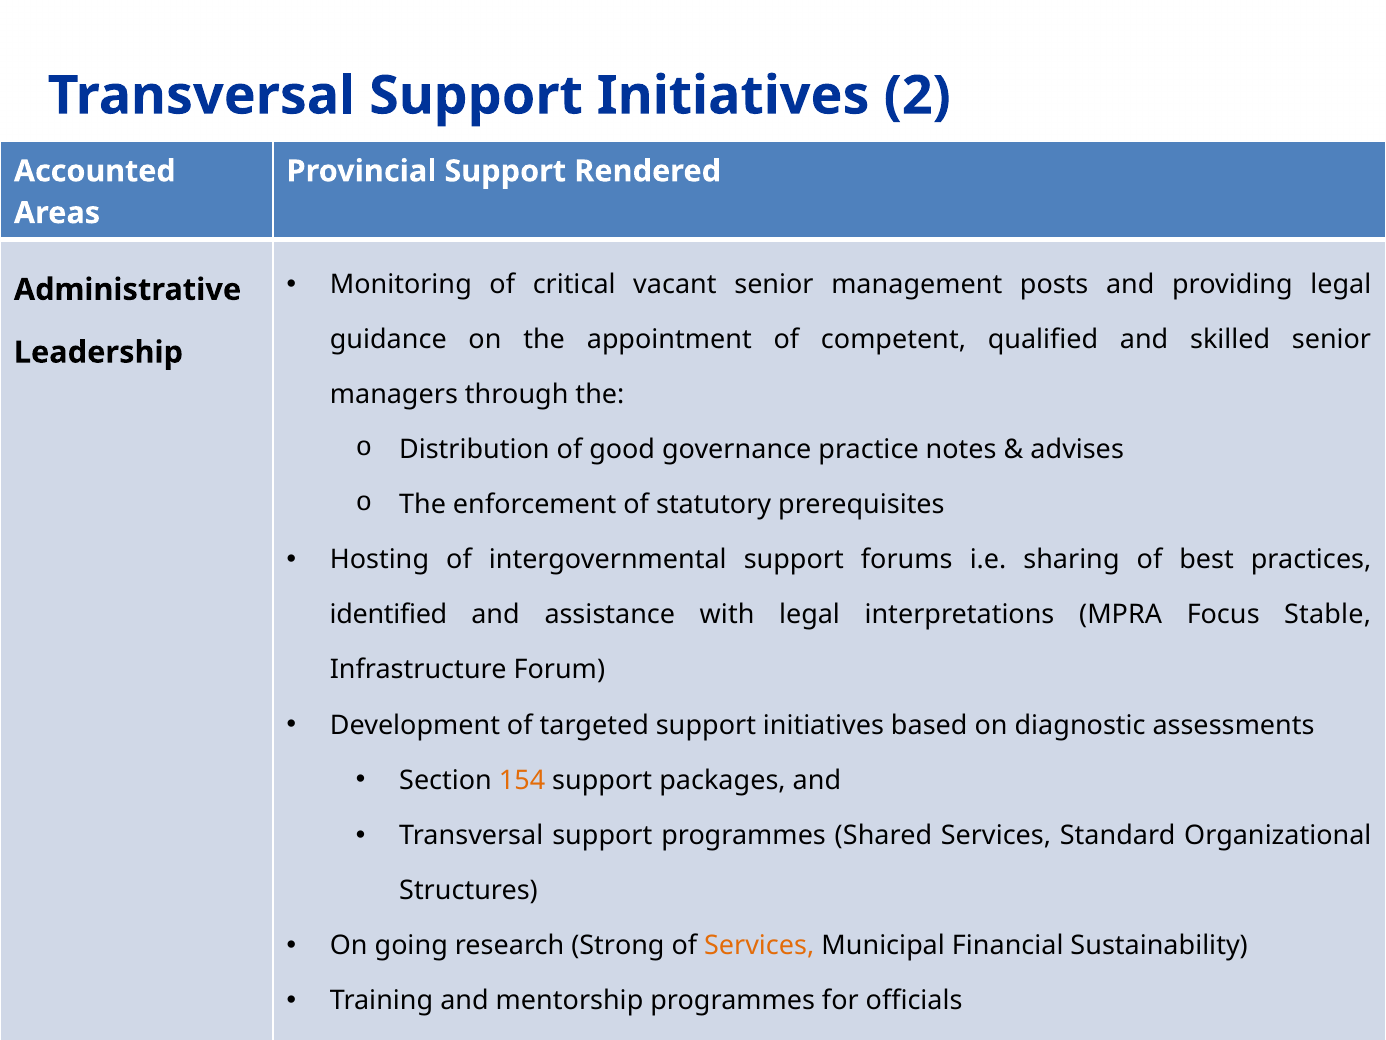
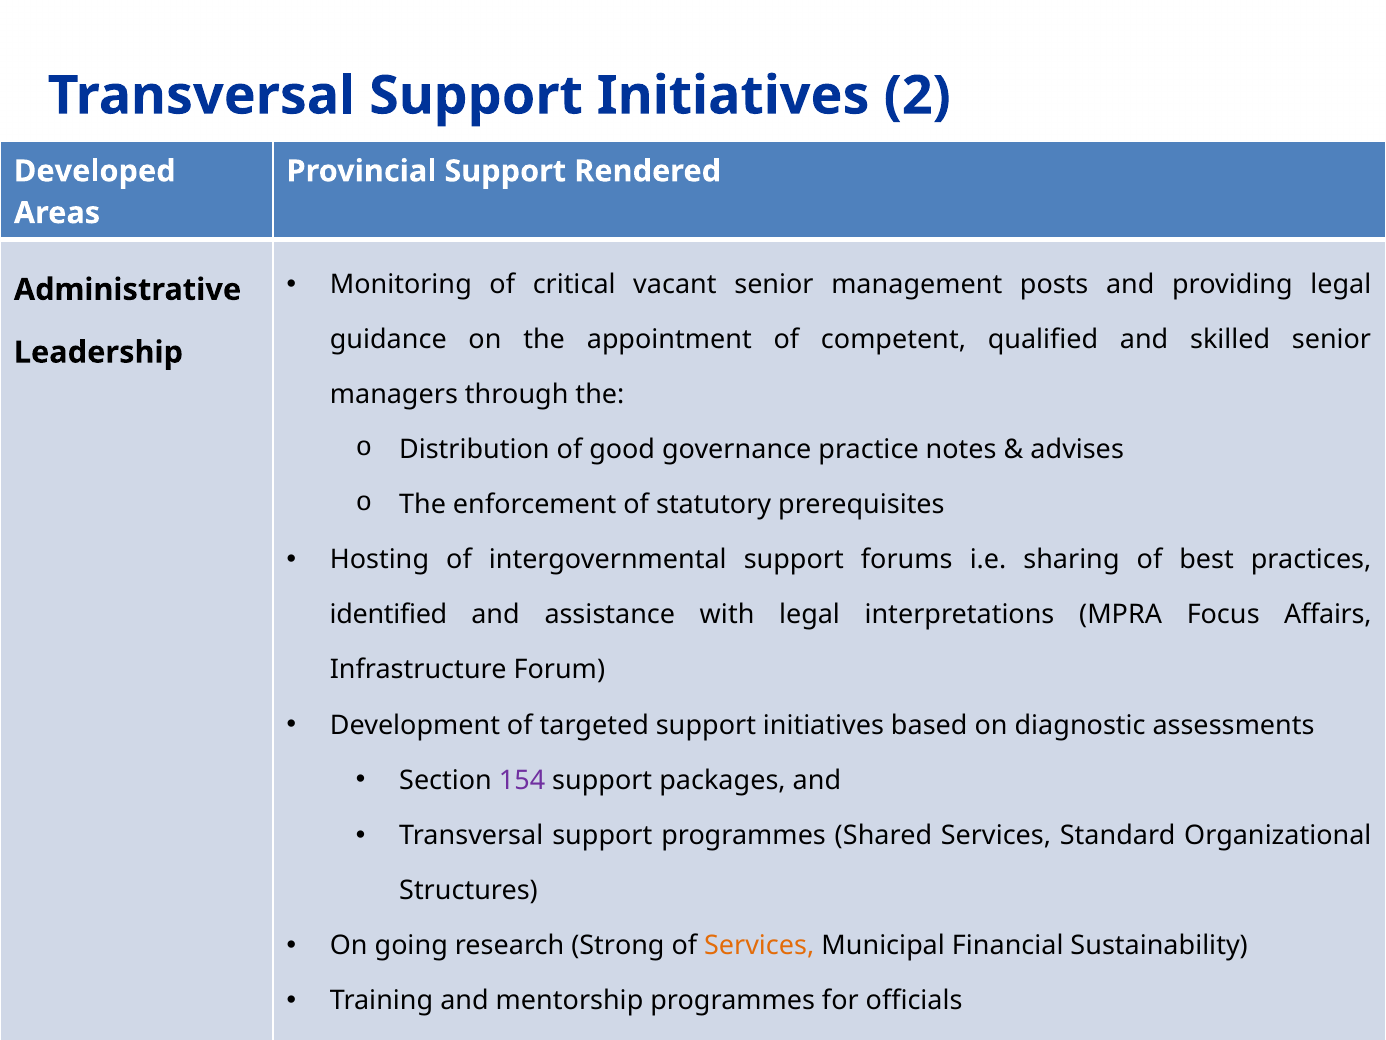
Accounted: Accounted -> Developed (95, 171)
Stable: Stable -> Affairs (1328, 615)
154 colour: orange -> purple (522, 780)
